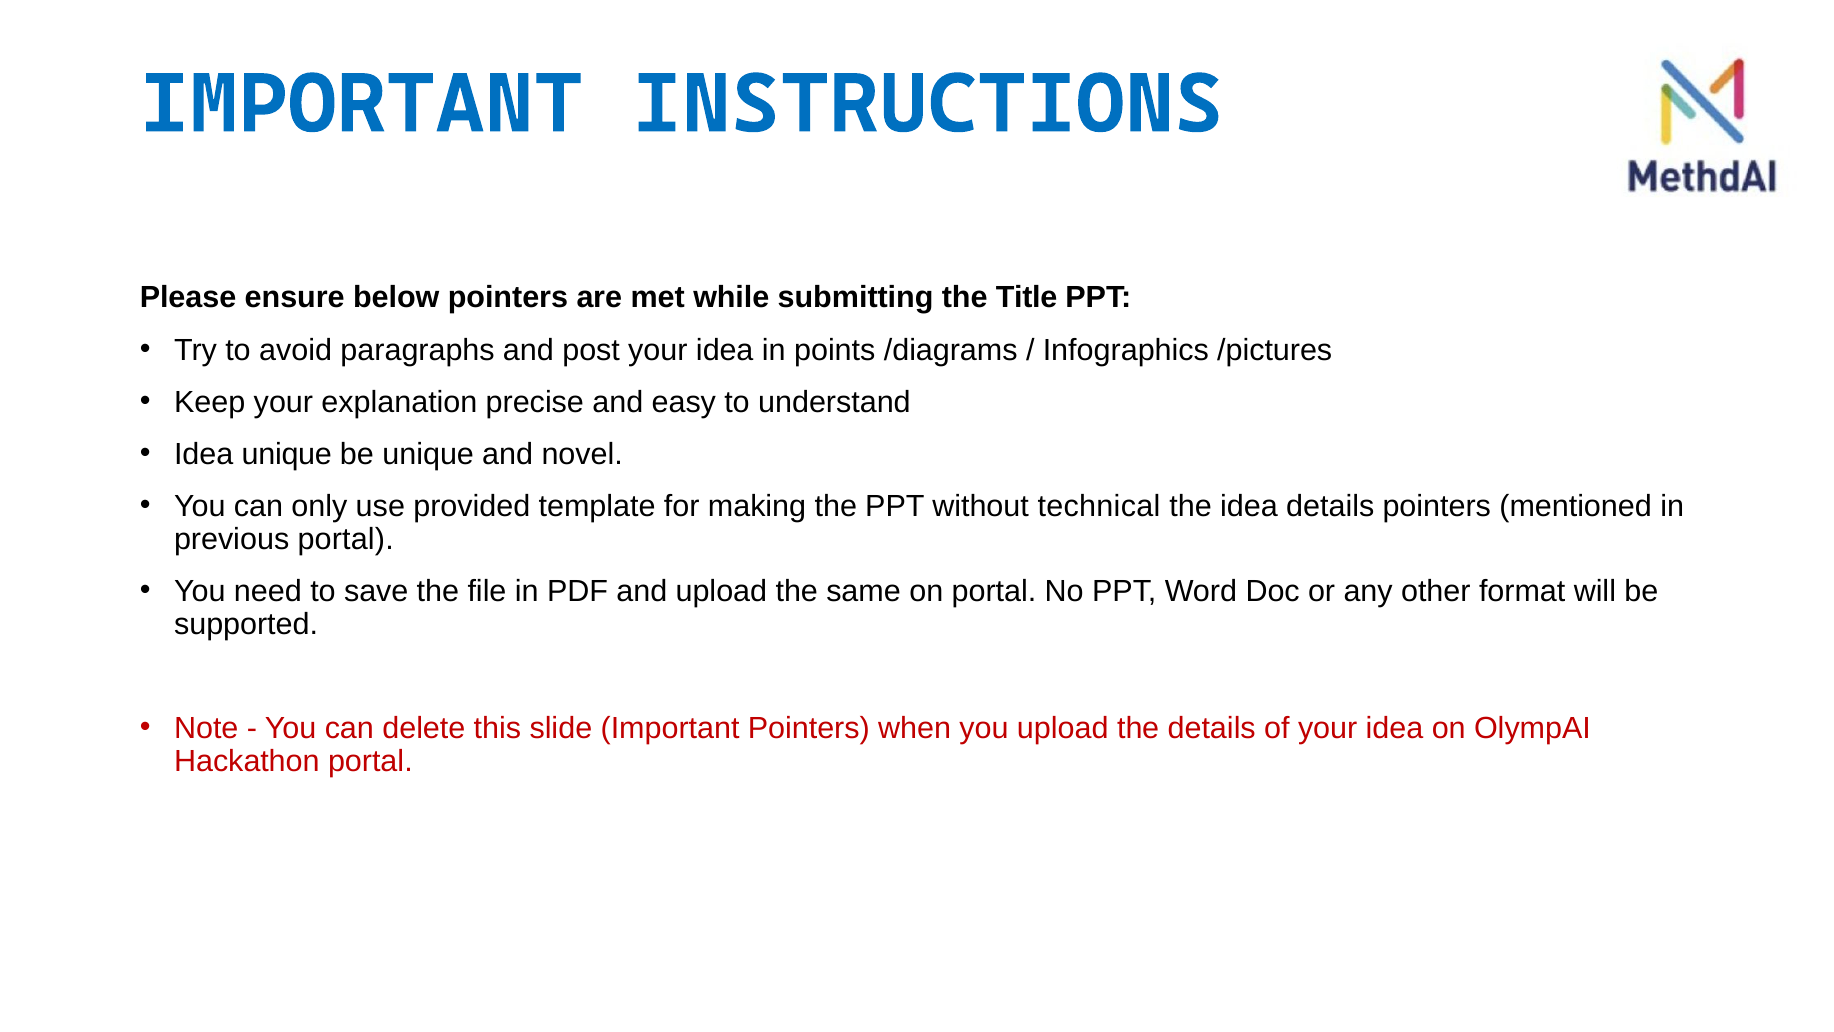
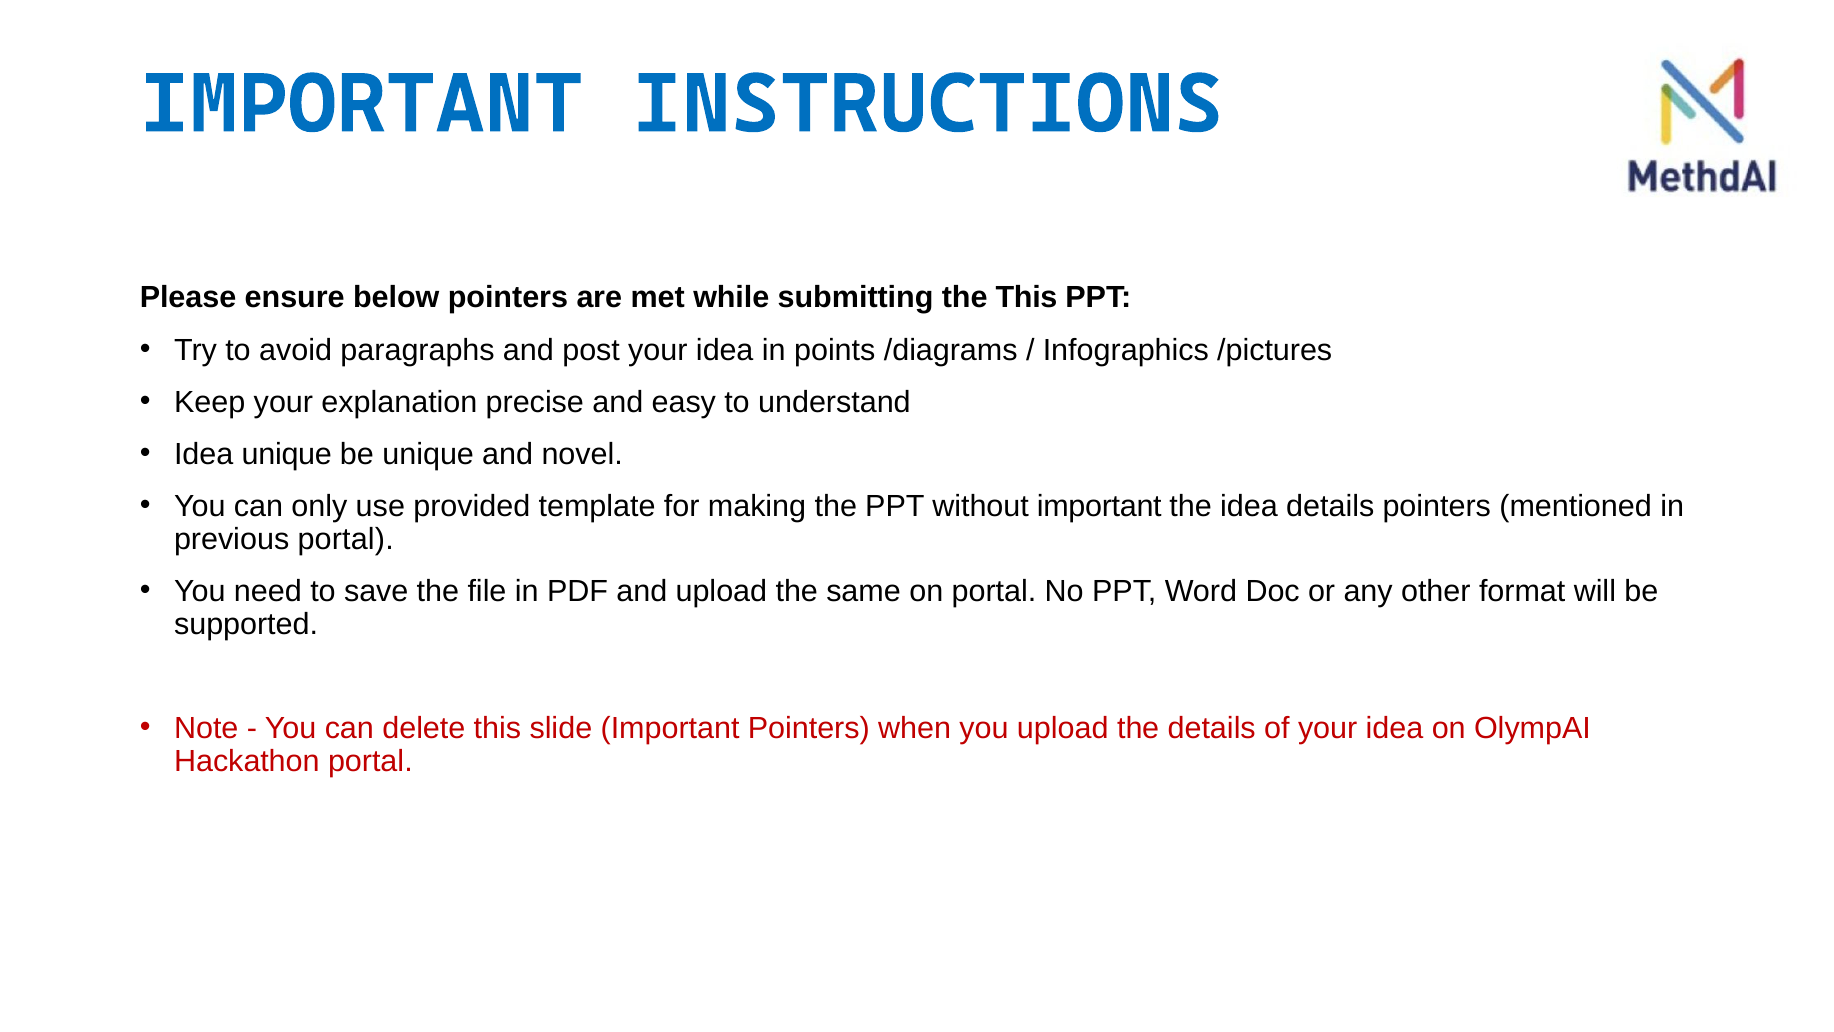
the Title: Title -> This (1027, 298)
without technical: technical -> important (1099, 506)
